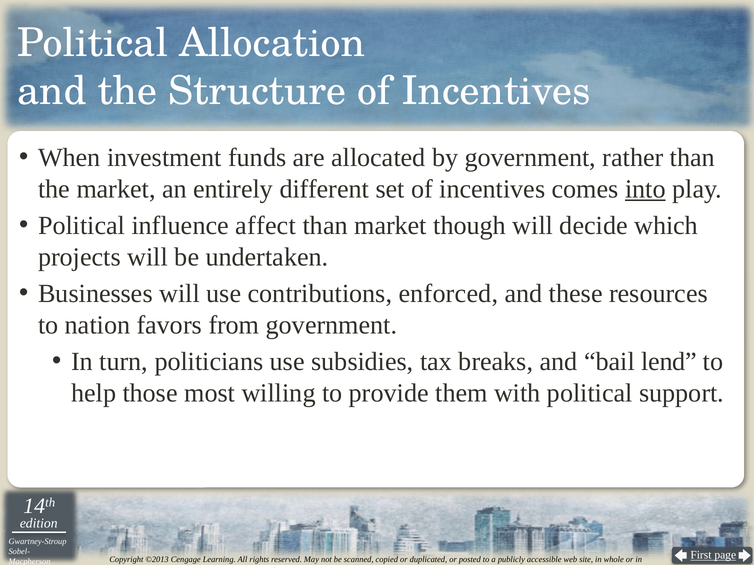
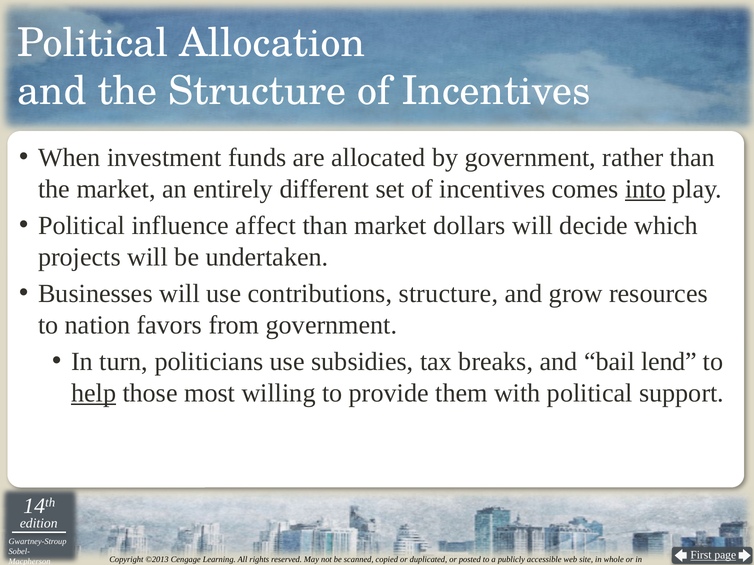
though: though -> dollars (469, 226)
contributions enforced: enforced -> structure (448, 294)
these: these -> grow (576, 294)
help underline: none -> present (94, 393)
